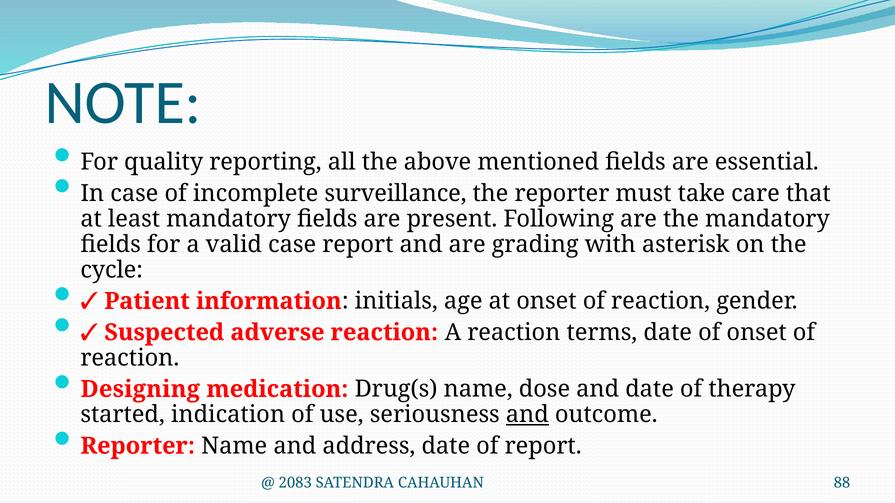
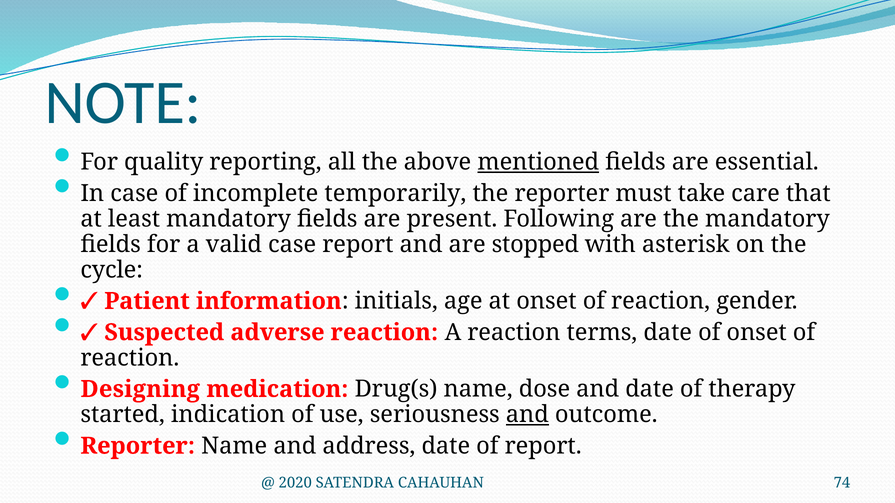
mentioned underline: none -> present (538, 162)
surveillance: surveillance -> temporarily (395, 194)
grading: grading -> stopped (535, 245)
2083: 2083 -> 2020 (295, 483)
88: 88 -> 74 (842, 483)
